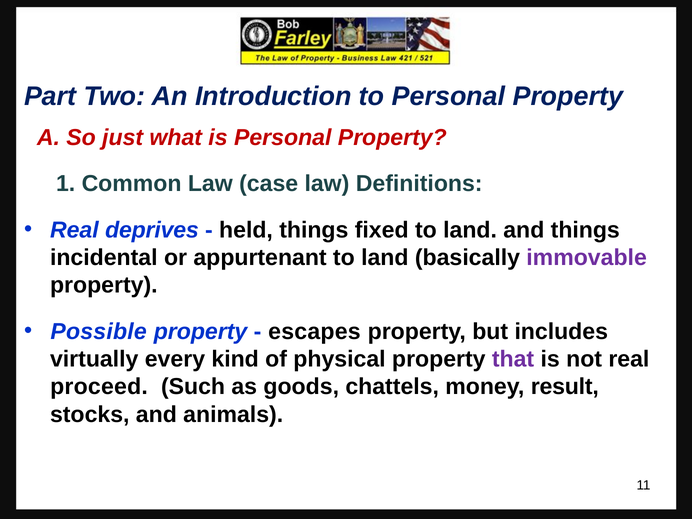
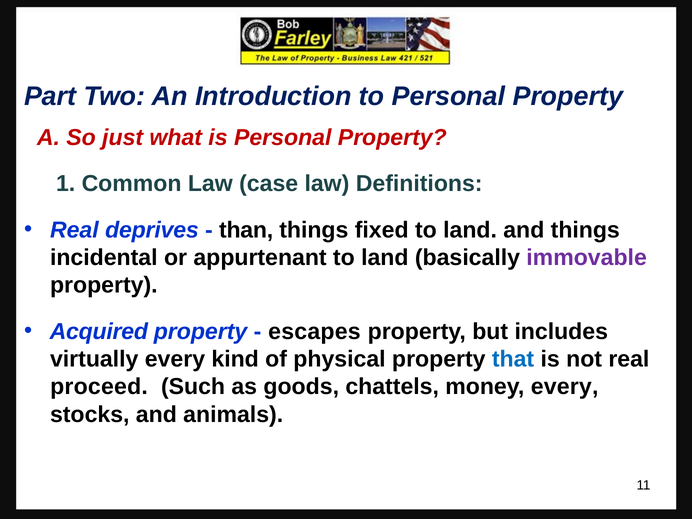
held: held -> than (246, 230)
Possible: Possible -> Acquired (99, 331)
that colour: purple -> blue (513, 359)
money result: result -> every (565, 387)
